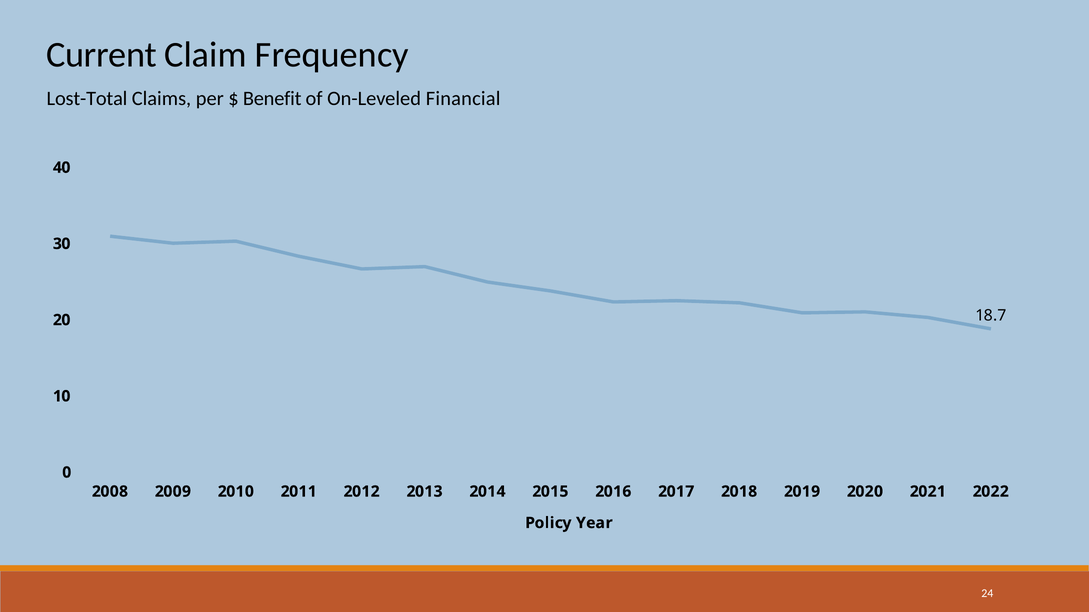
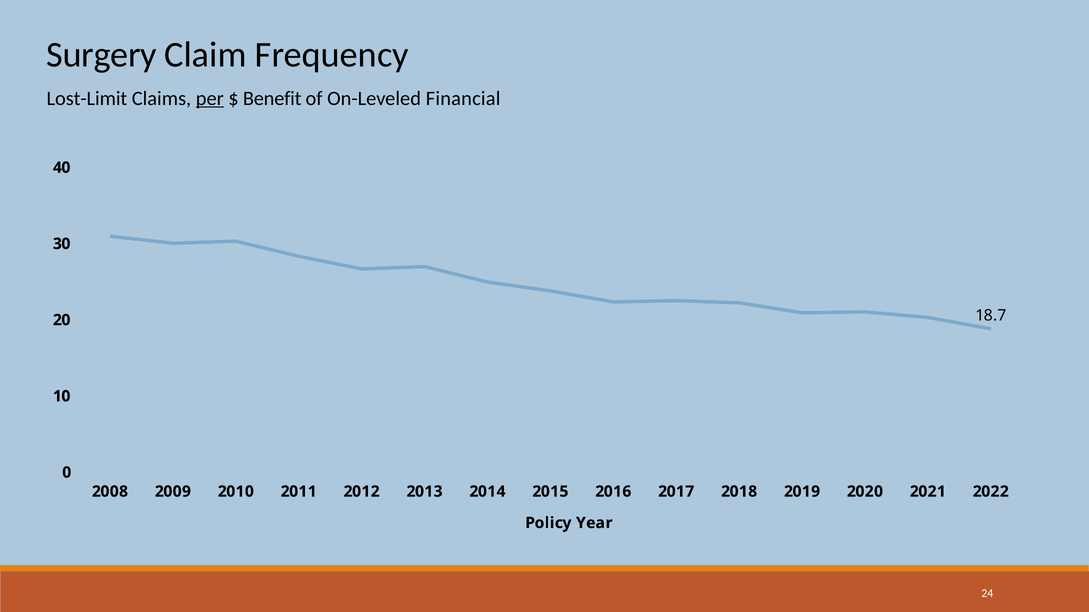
Current: Current -> Surgery (102, 55)
Lost-Total: Lost-Total -> Lost-Limit (87, 98)
per underline: none -> present (210, 98)
